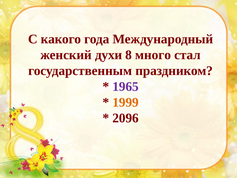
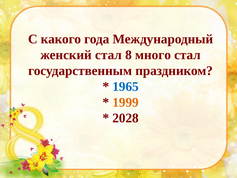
женский духи: духи -> стал (108, 55)
1965 colour: purple -> blue (126, 86)
2096: 2096 -> 2028 (126, 118)
